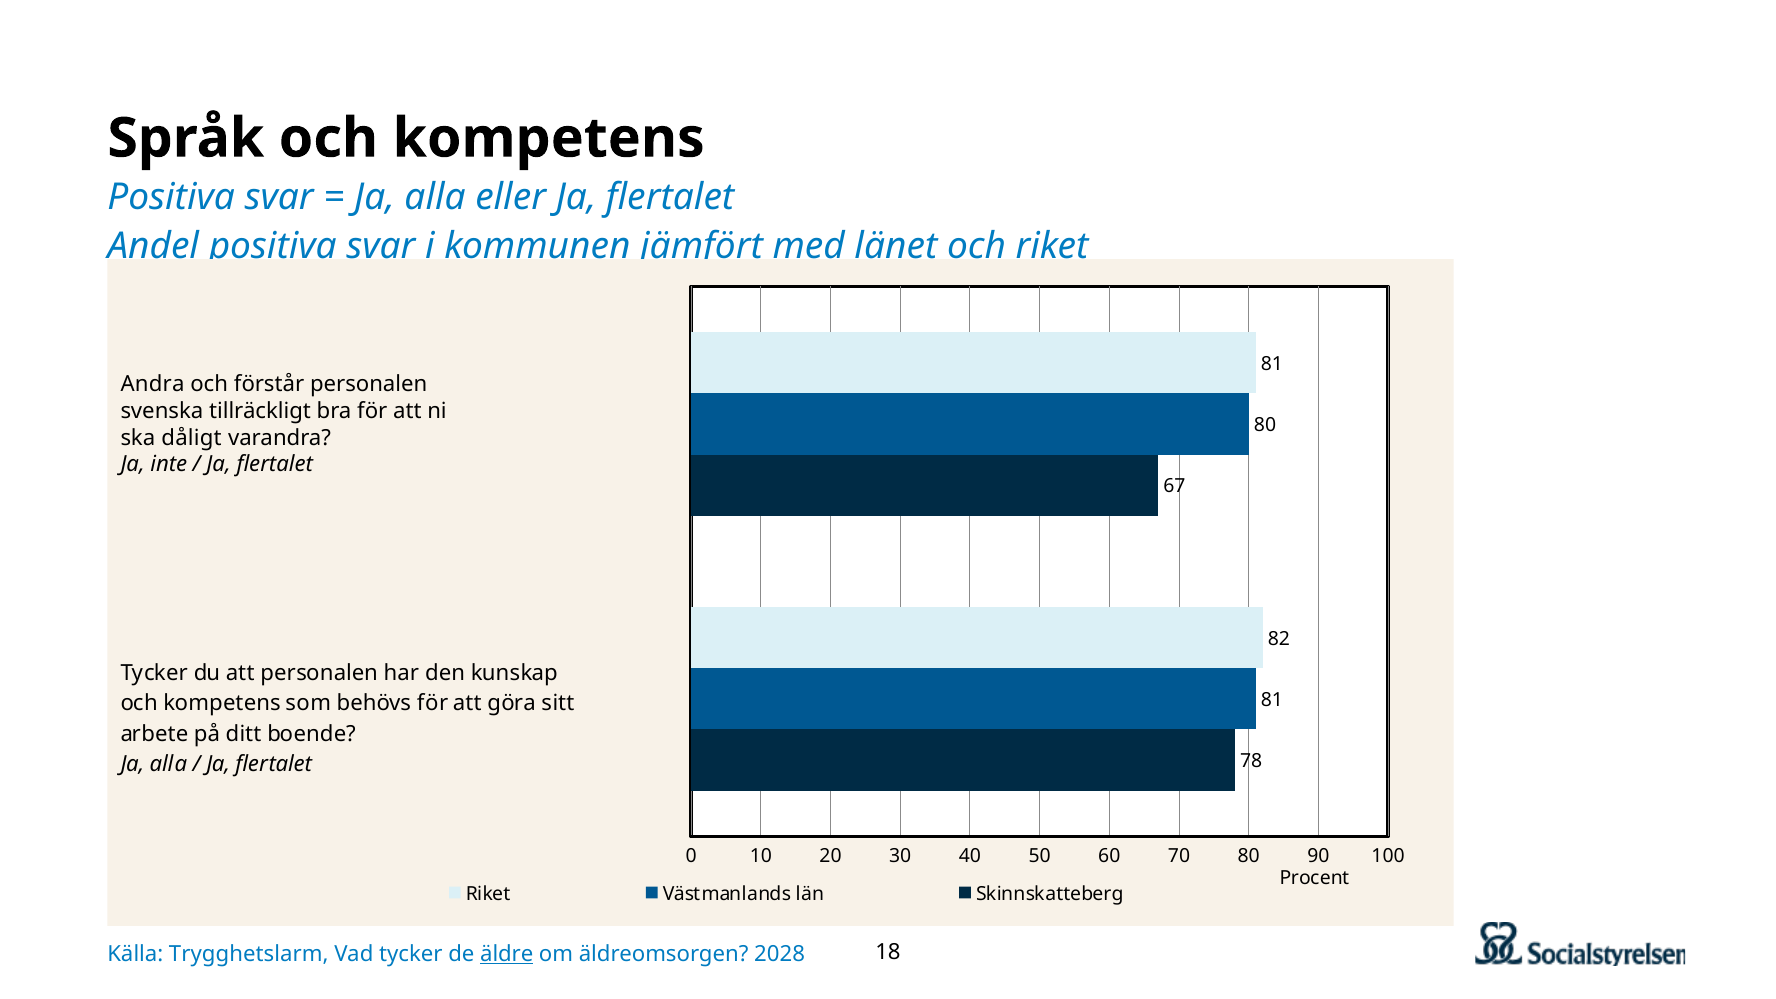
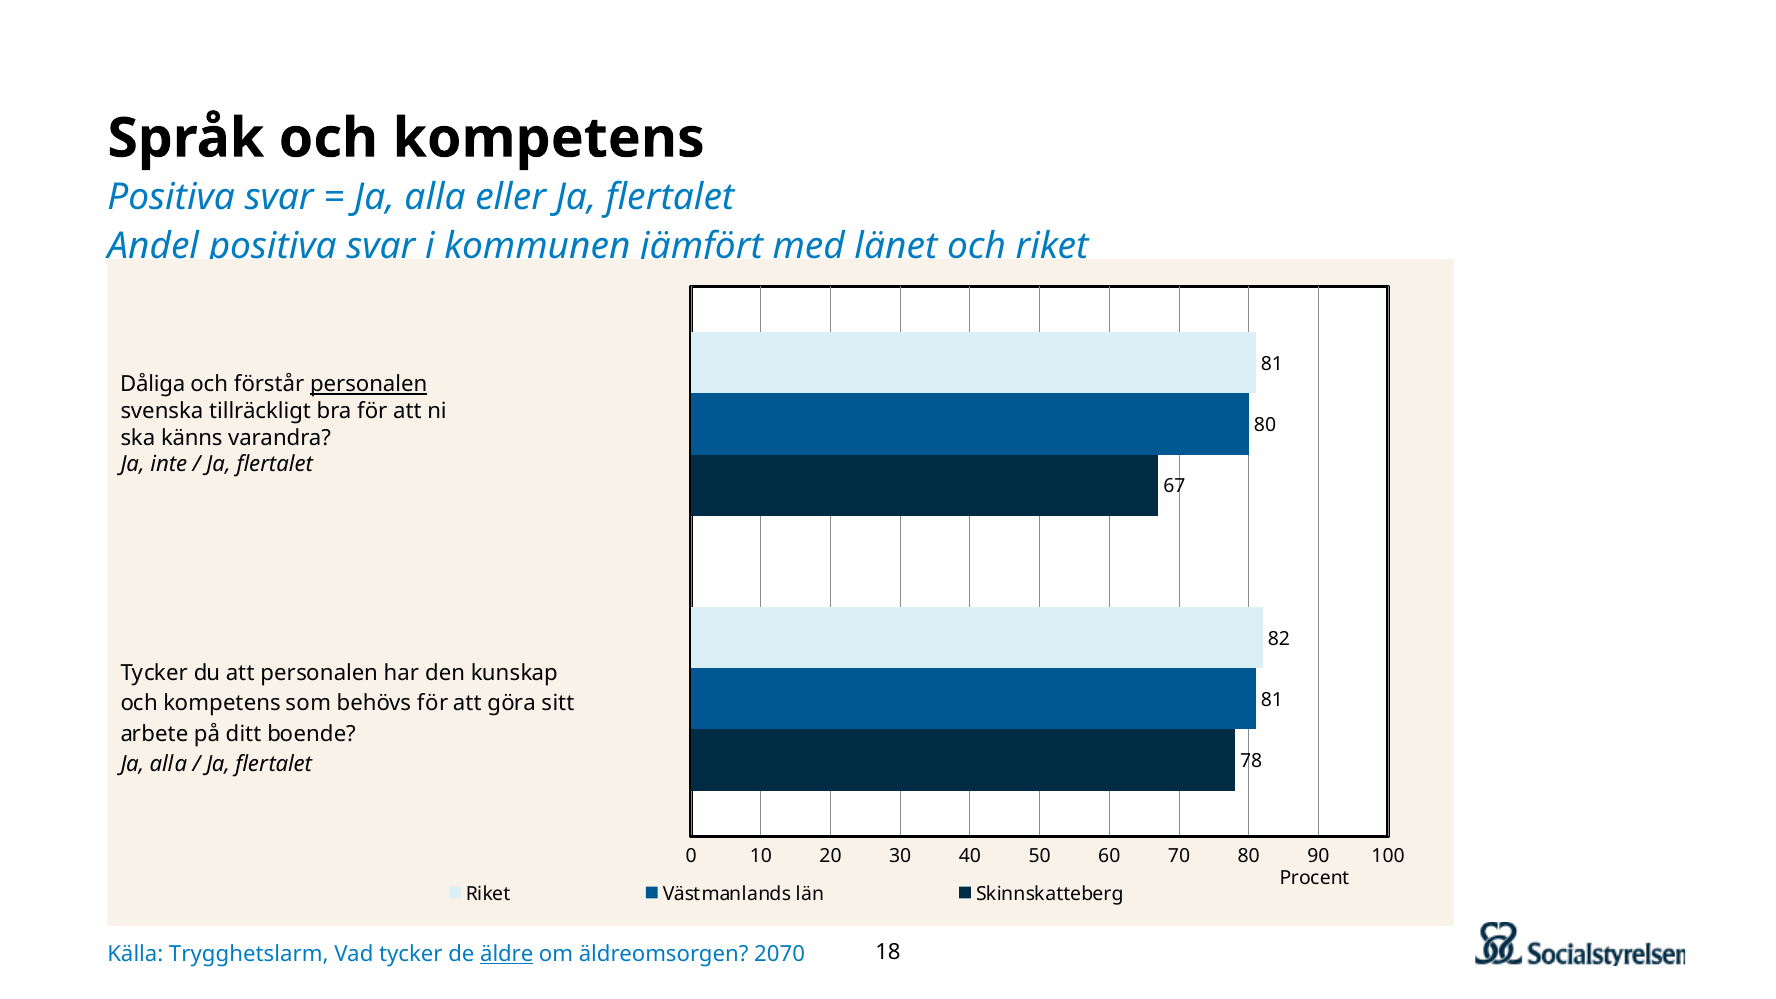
Andra: Andra -> Dåliga (153, 385)
personalen underline: none -> present (369, 385)
dåligt: dåligt -> känns (192, 438)
2028: 2028 -> 2070 (780, 954)
